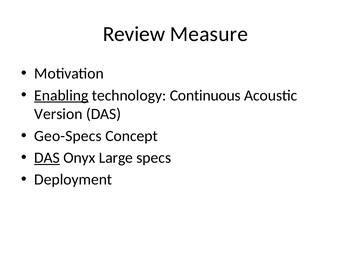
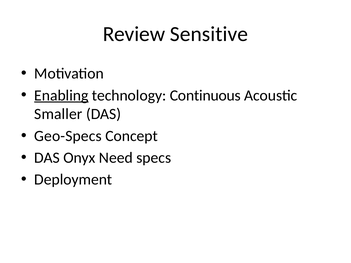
Measure: Measure -> Sensitive (209, 34)
Version: Version -> Smaller (58, 114)
DAS underline: present -> none (47, 158)
Large: Large -> Need (116, 158)
